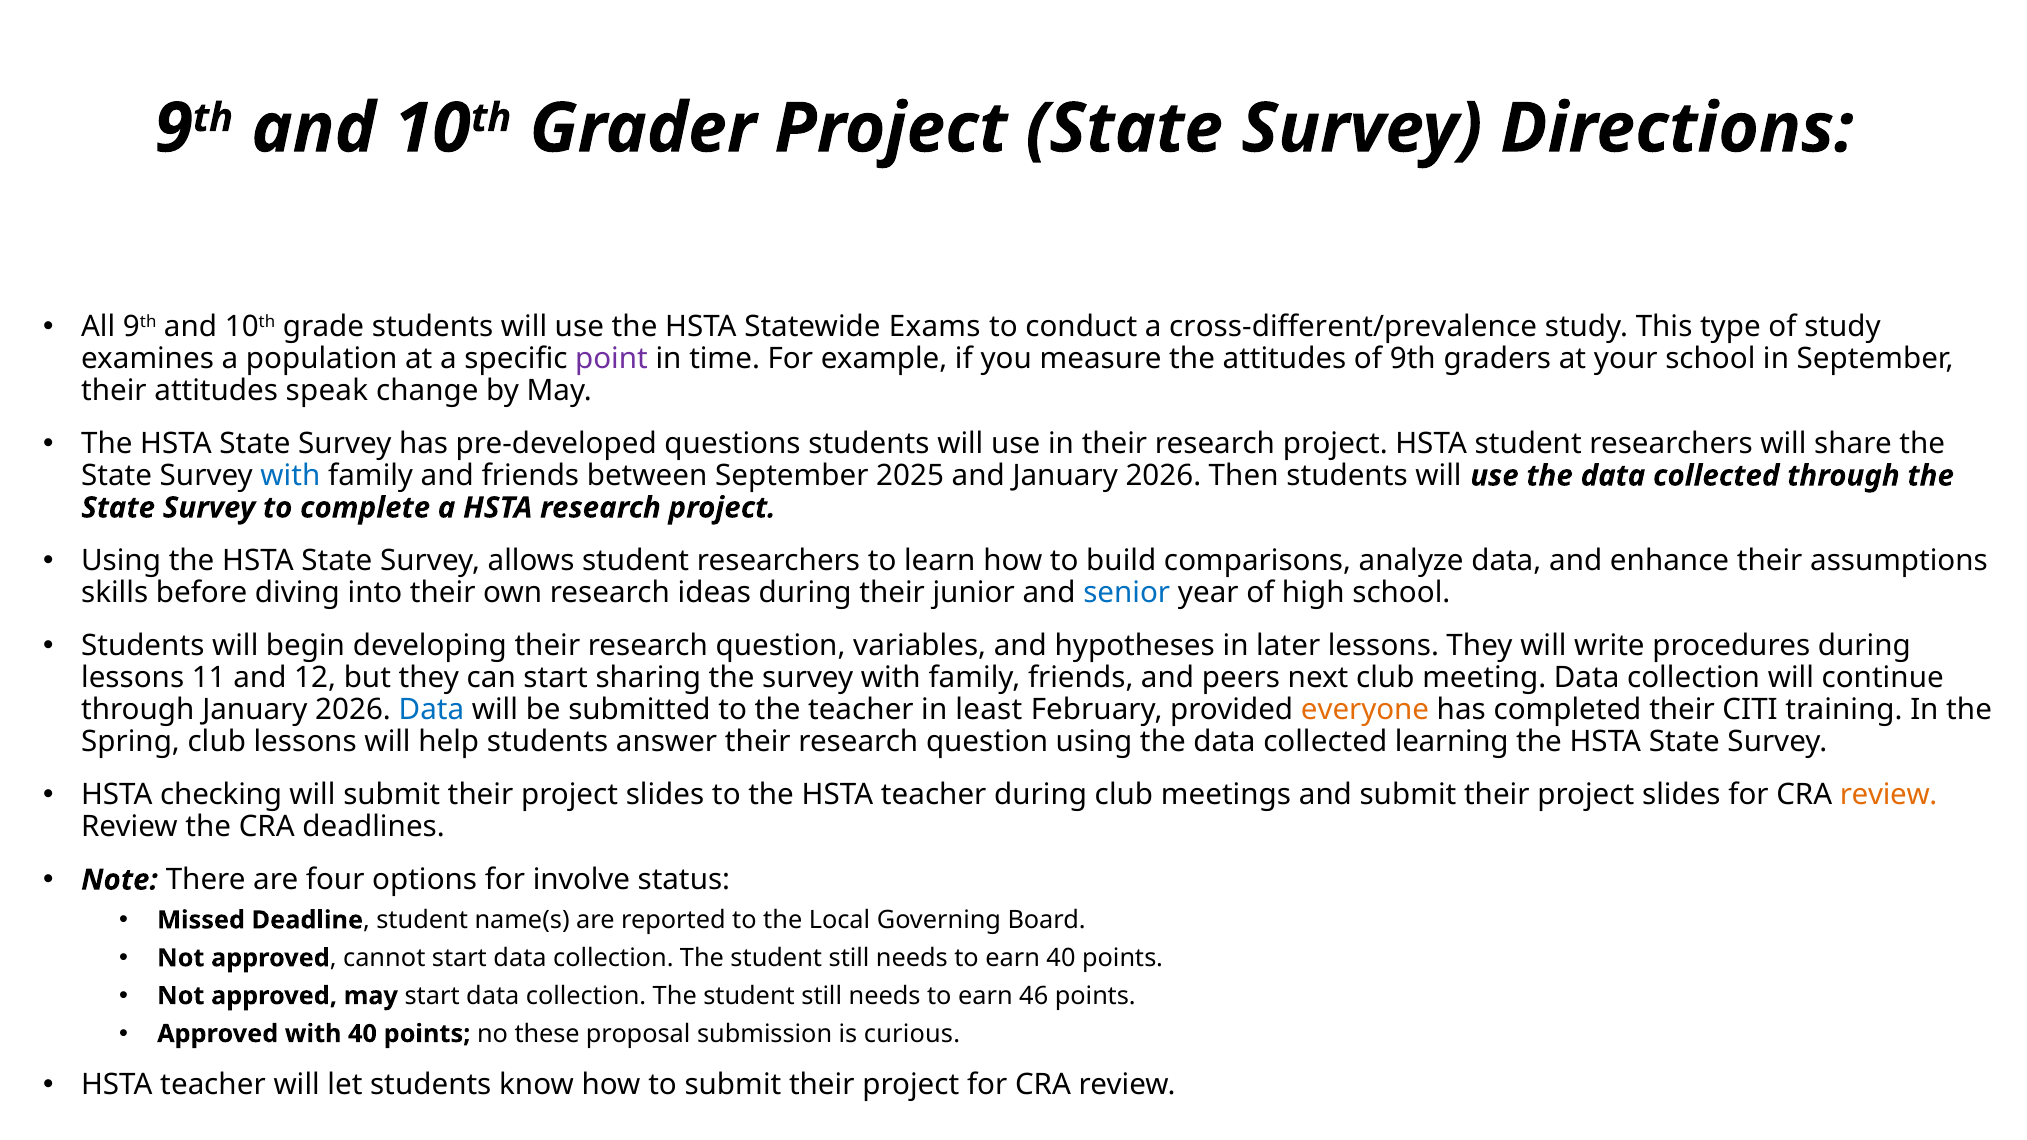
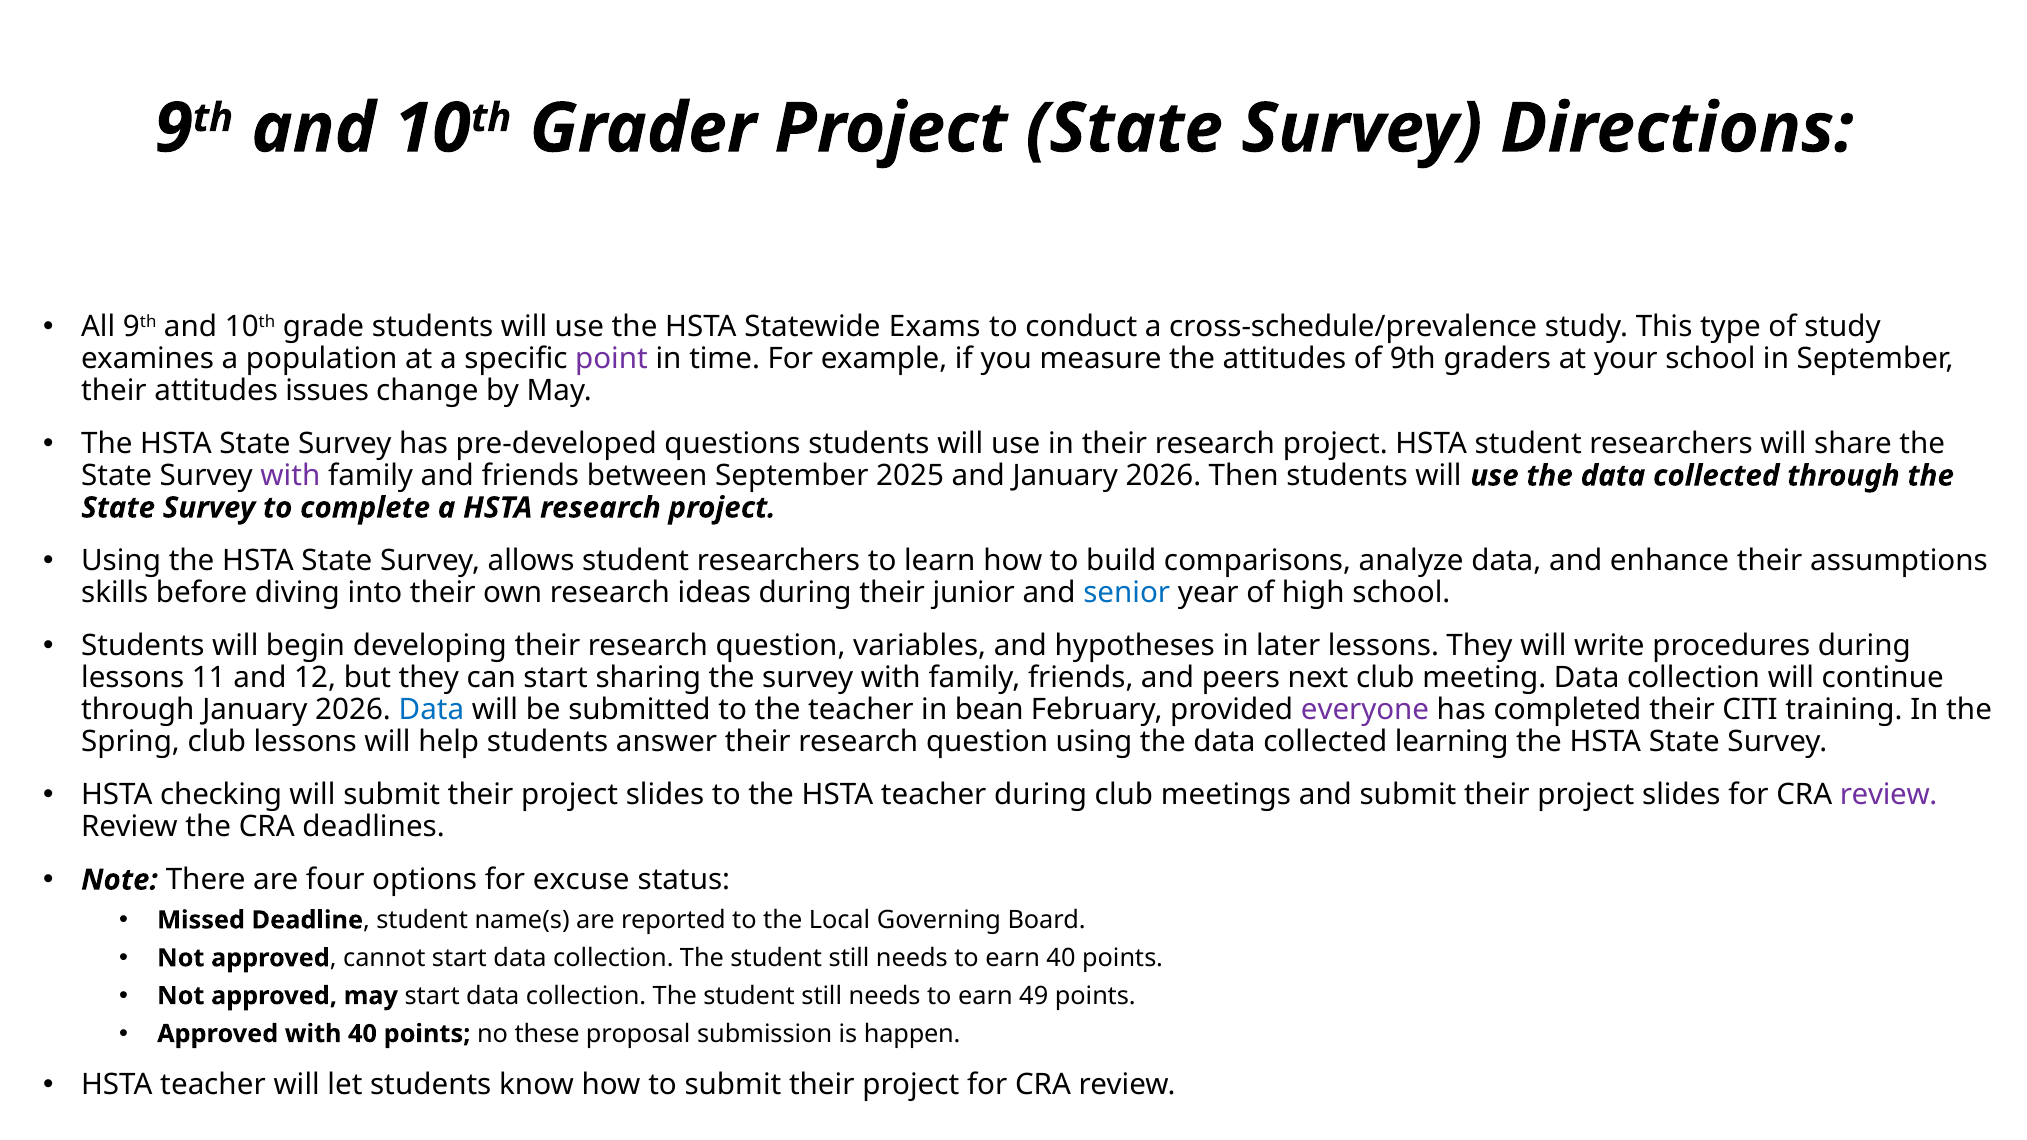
cross-different/prevalence: cross-different/prevalence -> cross-schedule/prevalence (1353, 327)
speak: speak -> issues (327, 391)
with colour: blue -> purple (290, 476)
least: least -> bean (989, 710)
everyone colour: orange -> purple (1365, 710)
review colour: orange -> purple (1889, 795)
involve: involve -> excuse (581, 880)
46: 46 -> 49 (1034, 996)
curious: curious -> happen (912, 1034)
